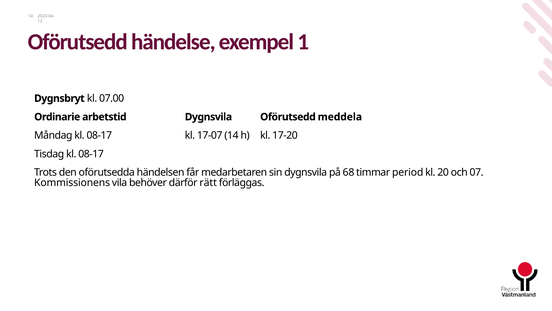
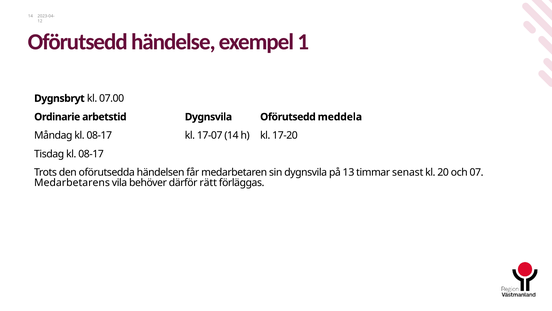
68: 68 -> 13 (349, 172)
period: period -> senast (408, 172)
Kommissionens: Kommissionens -> Medarbetarens (72, 183)
